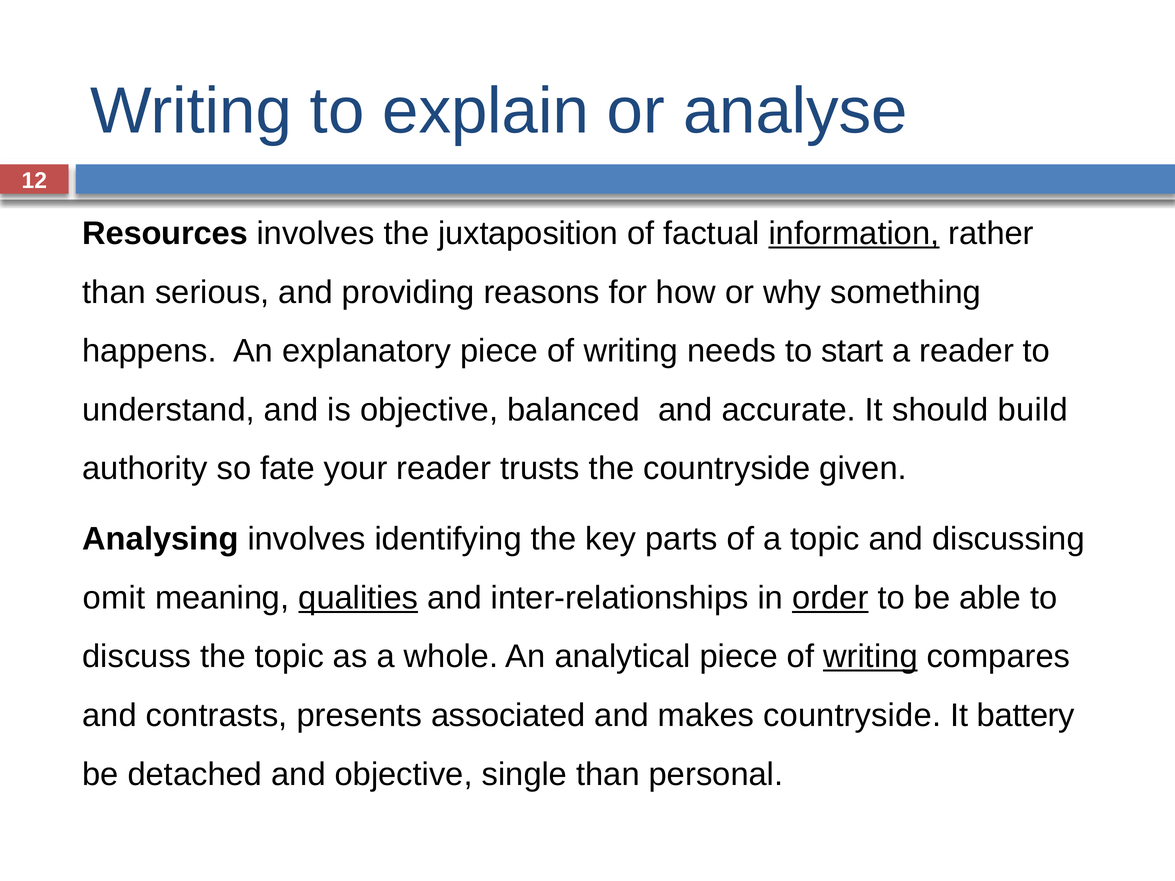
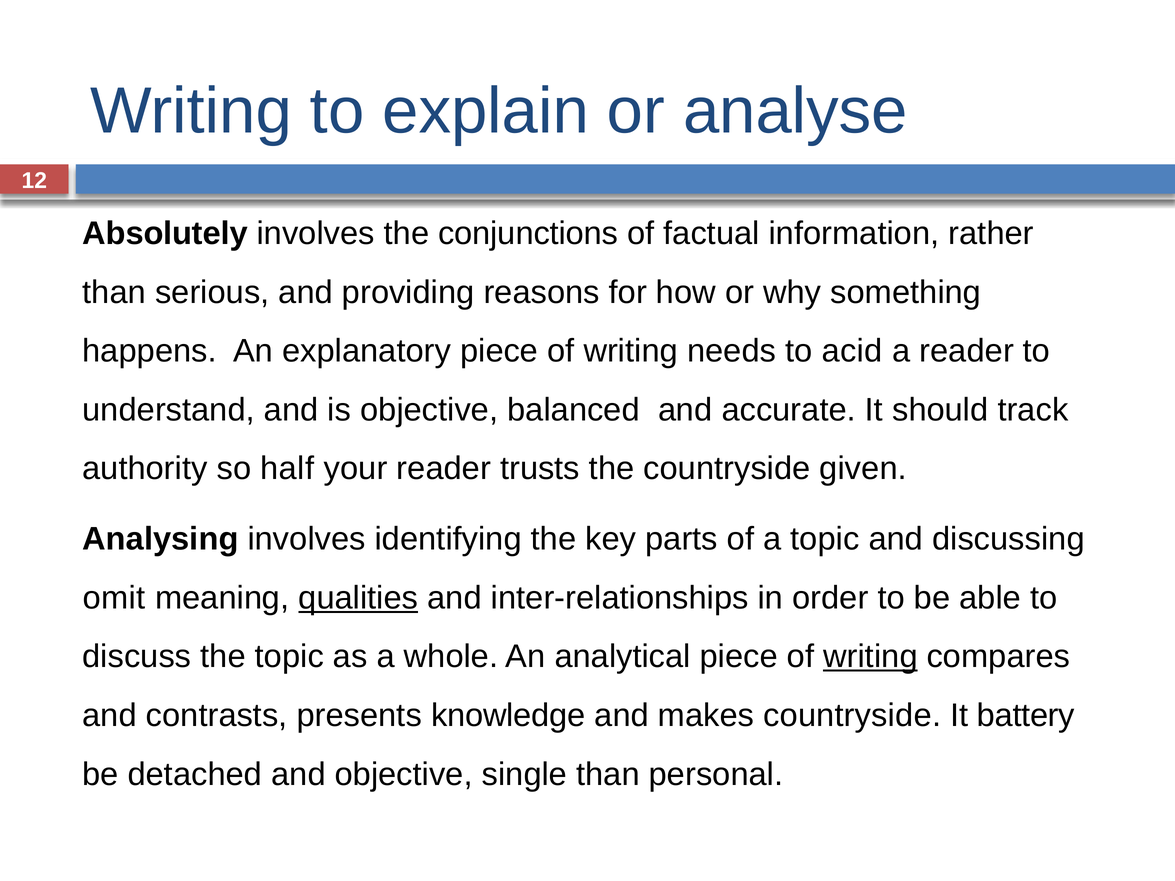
Resources: Resources -> Absolutely (165, 233)
juxtaposition: juxtaposition -> conjunctions (528, 233)
information underline: present -> none (854, 233)
start: start -> acid (852, 351)
build: build -> track (1033, 410)
fate: fate -> half (287, 469)
order underline: present -> none (830, 598)
associated: associated -> knowledge (508, 716)
